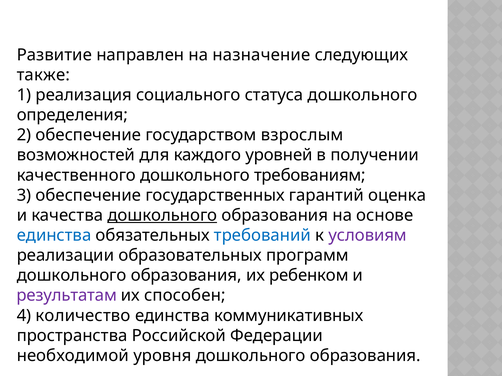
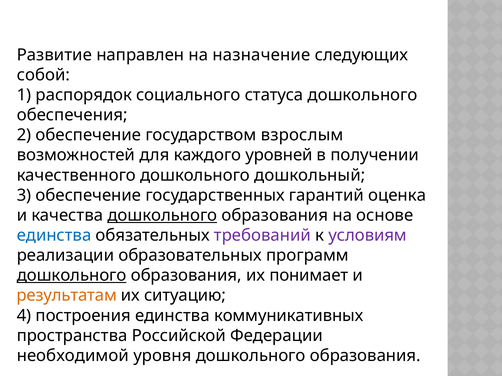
также: также -> собой (43, 75)
реализация: реализация -> распорядок (84, 95)
определения: определения -> обеспечения (72, 115)
требованиям: требованиям -> дошкольный (310, 175)
требований colour: blue -> purple (262, 236)
дошкольного underline: none -> present (72, 276)
ребенком: ребенком -> понимает (309, 276)
результатам colour: purple -> orange (67, 296)
способен: способен -> ситуацию (185, 296)
количество: количество -> построения (83, 316)
